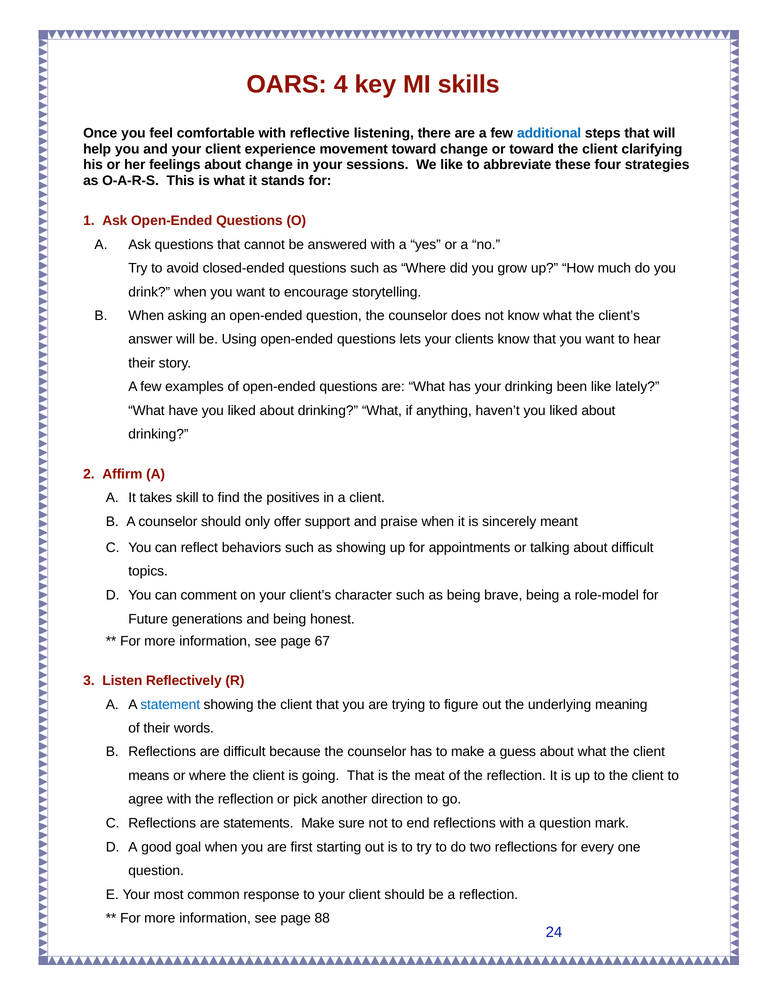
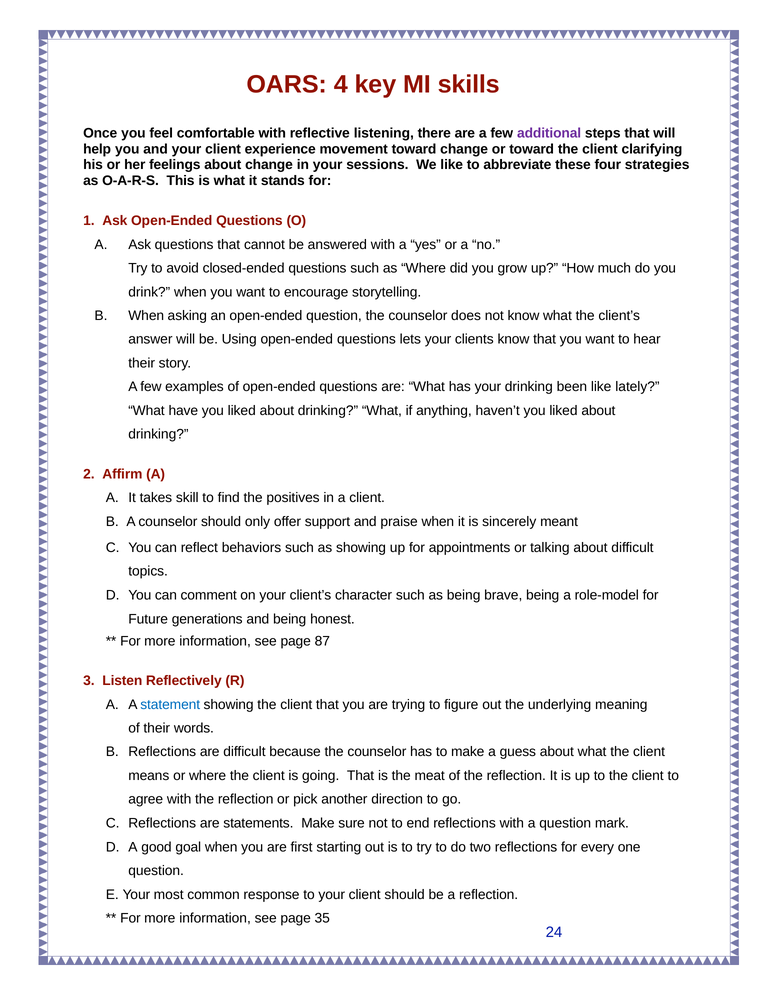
additional colour: blue -> purple (549, 133)
67: 67 -> 87 (322, 641)
88: 88 -> 35 (322, 918)
